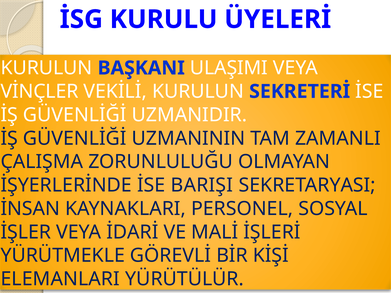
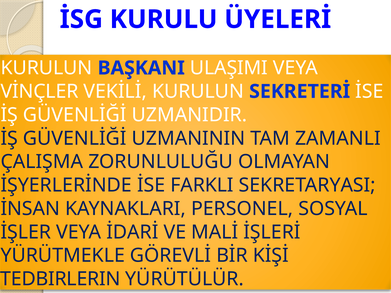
BARIŞI: BARIŞI -> FARKLI (202, 185)
ELEMANLARI: ELEMANLARI -> TEDBIRLERIN (60, 279)
